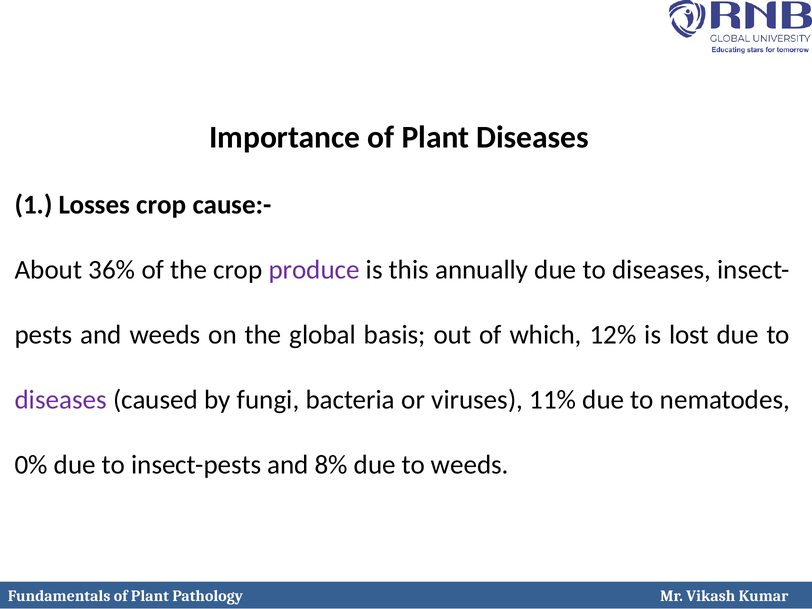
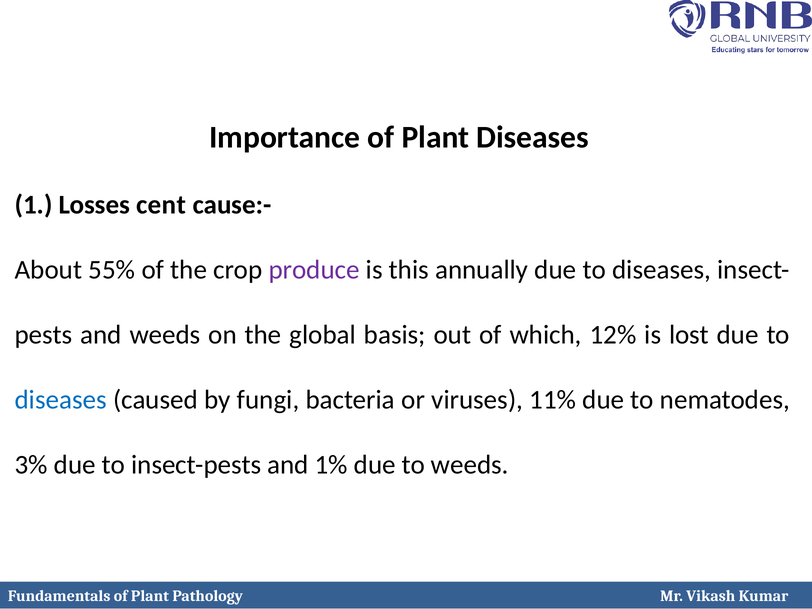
Losses crop: crop -> cent (161, 205)
36%: 36% -> 55% (112, 270)
diseases colour: purple -> blue (61, 400)
0%: 0% -> 3% (31, 465)
8%: 8% -> 1% (331, 465)
